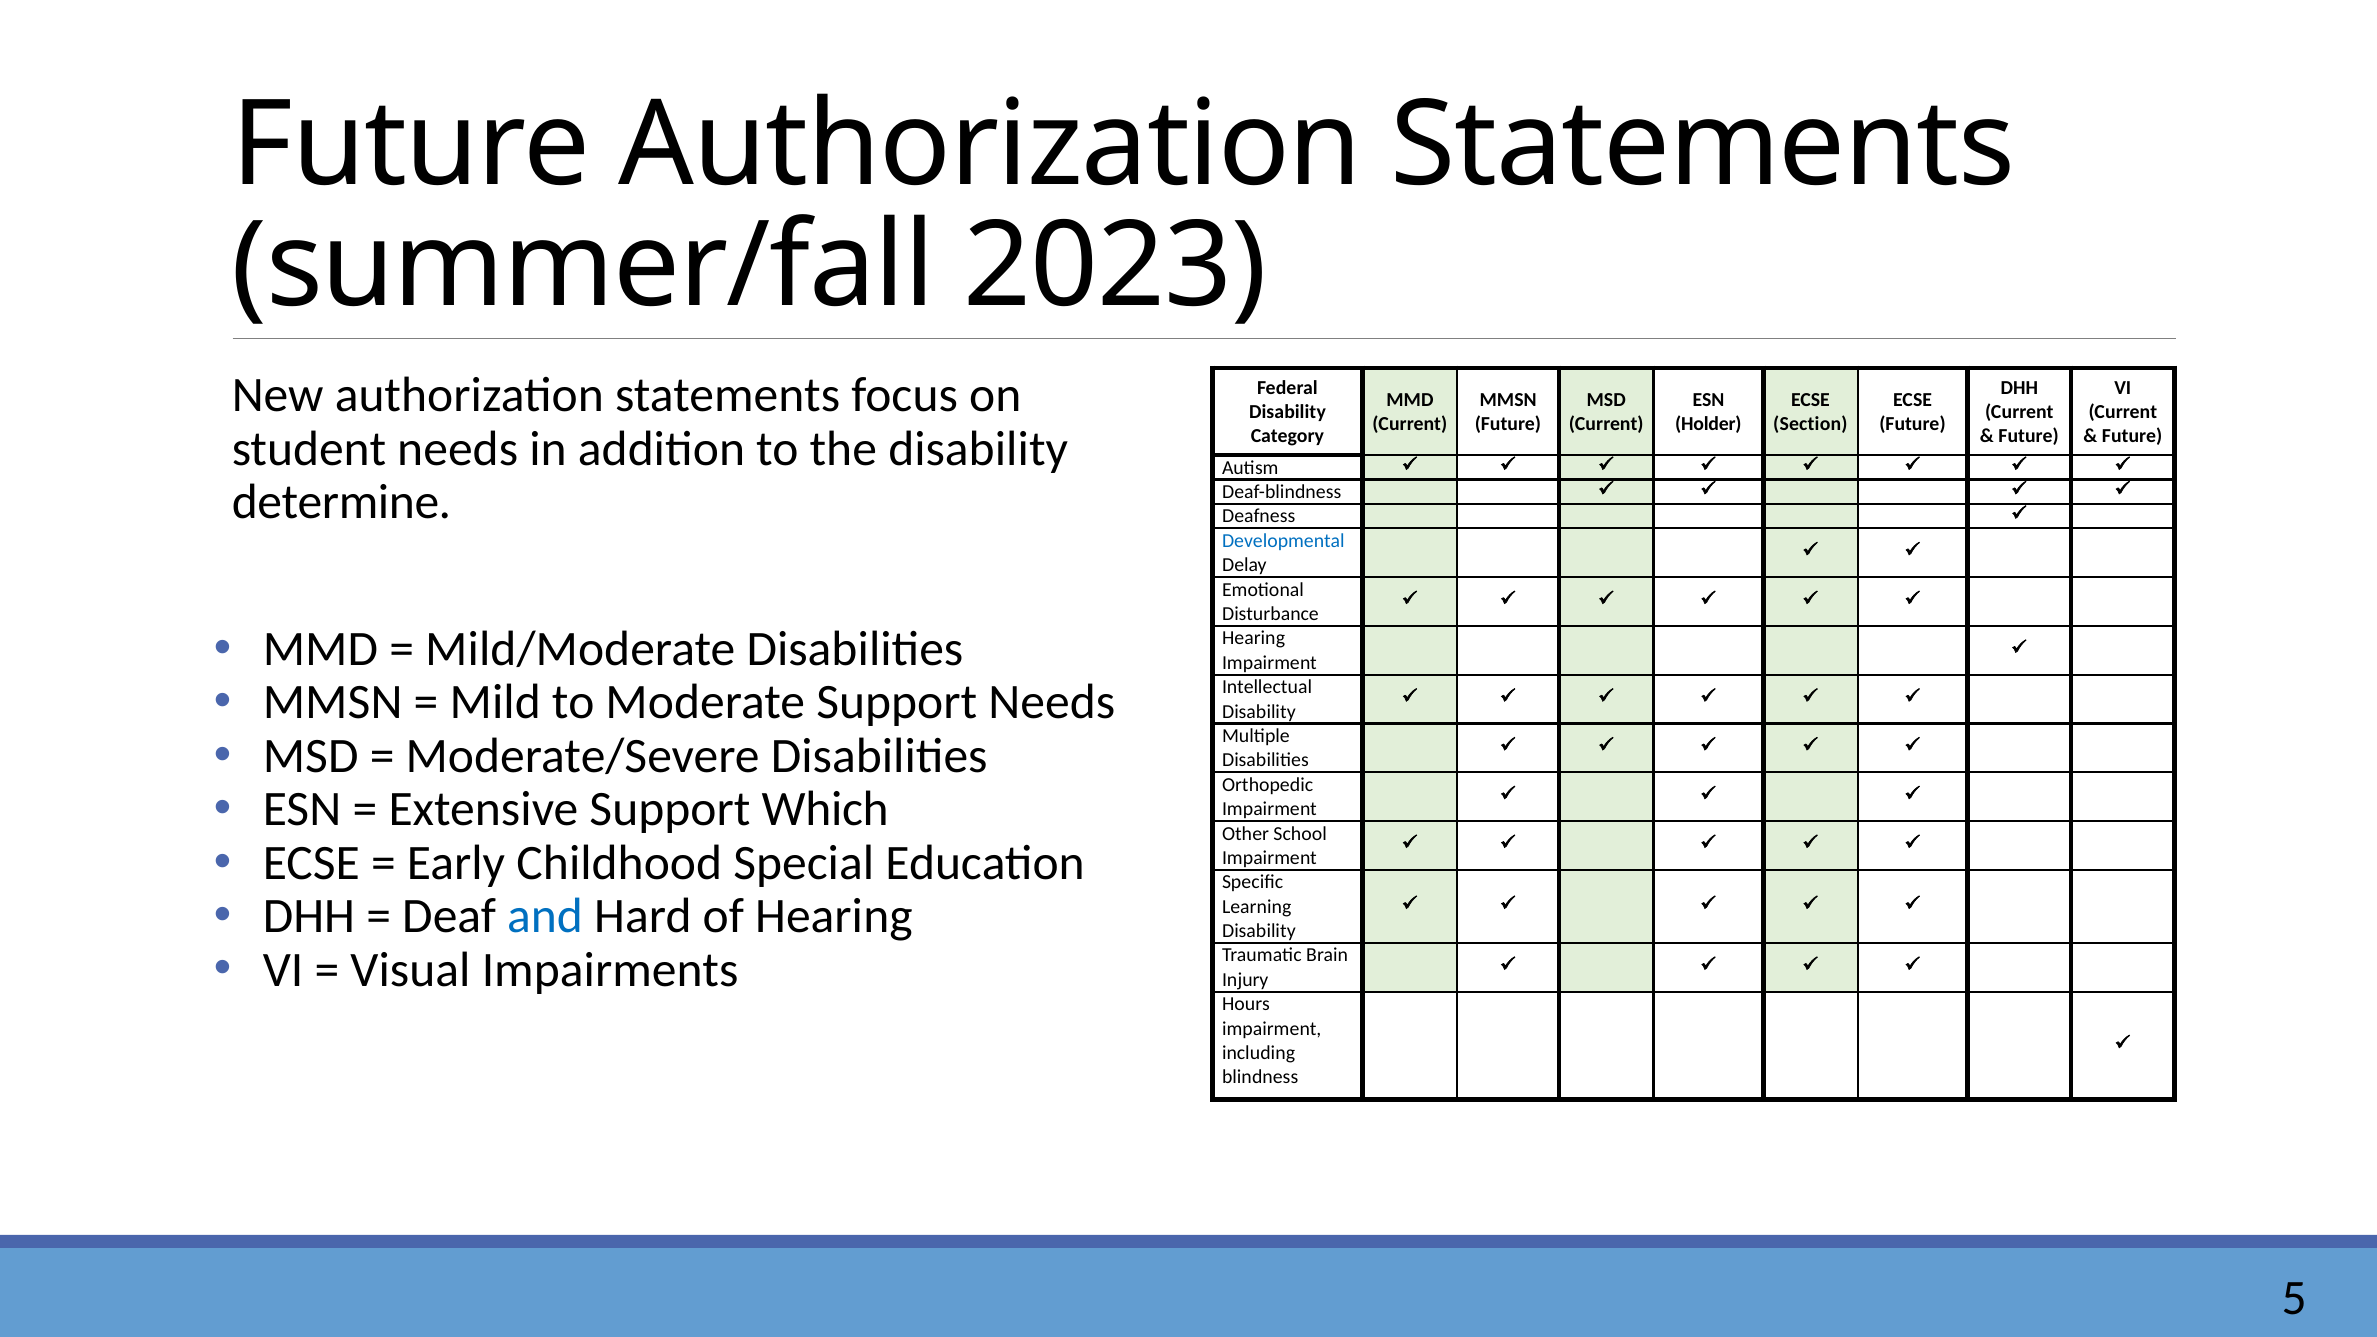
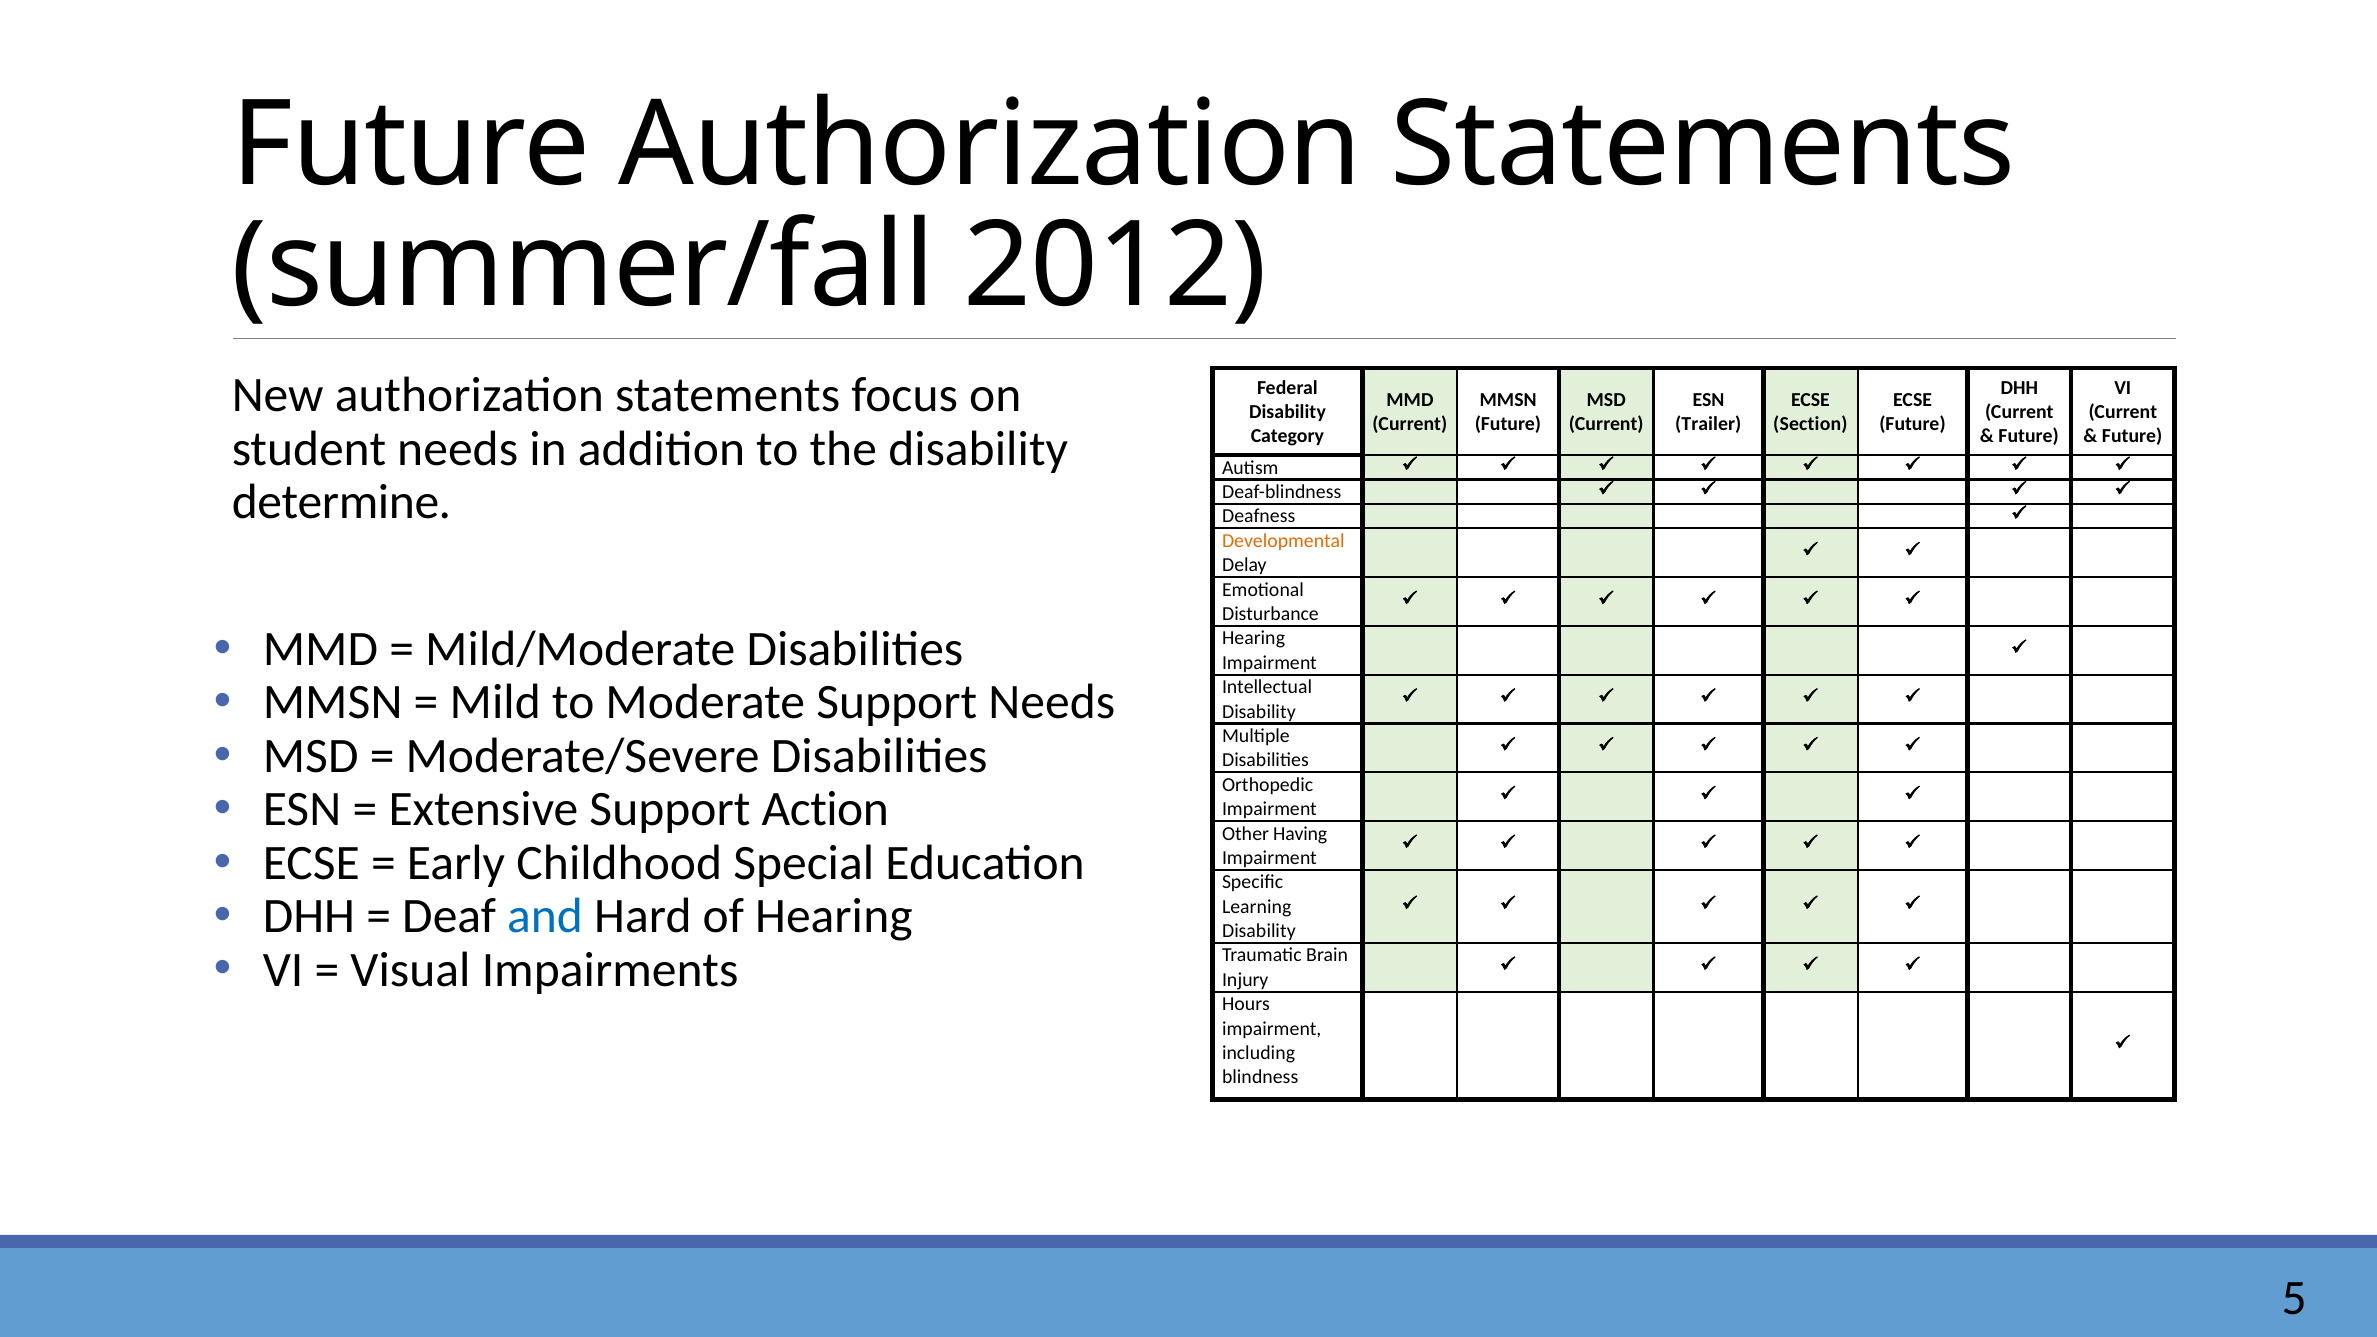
2023: 2023 -> 2012 (1115, 266)
Holder: Holder -> Trailer (1708, 424)
Developmental colour: blue -> orange (1283, 541)
Which: Which -> Action (825, 809)
School: School -> Having (1300, 834)
